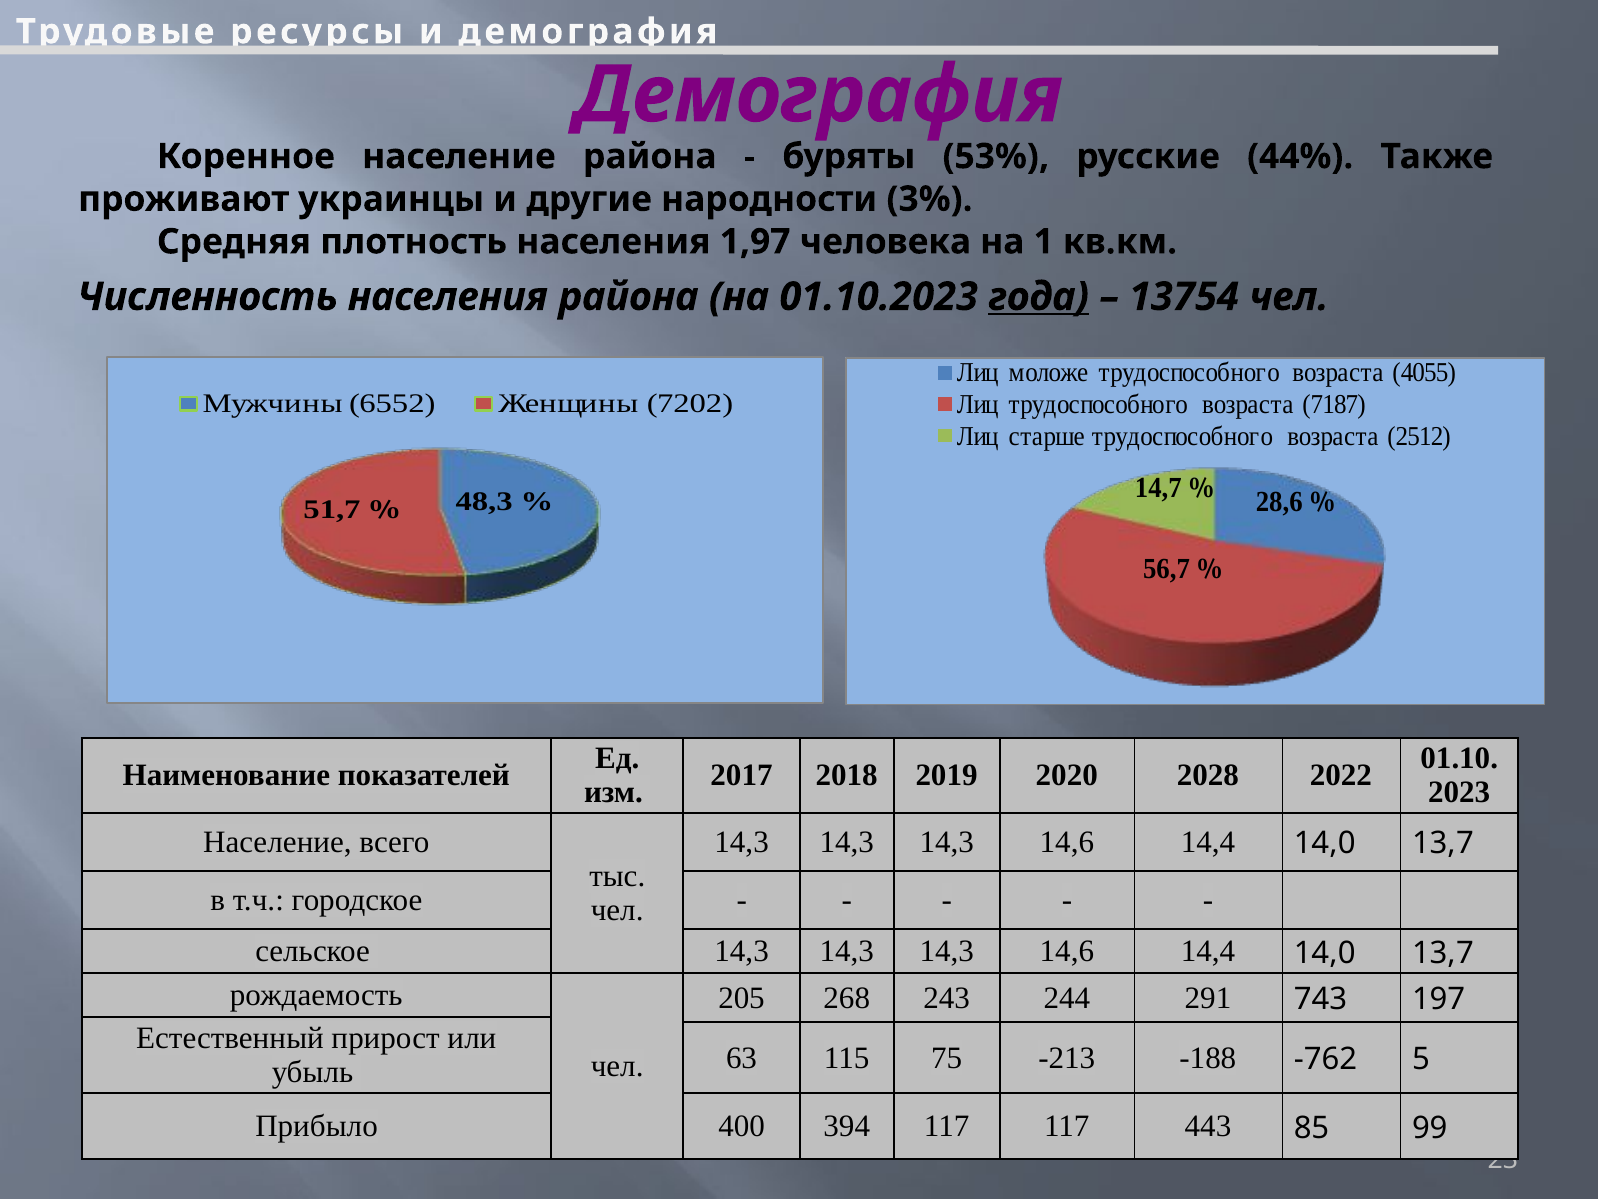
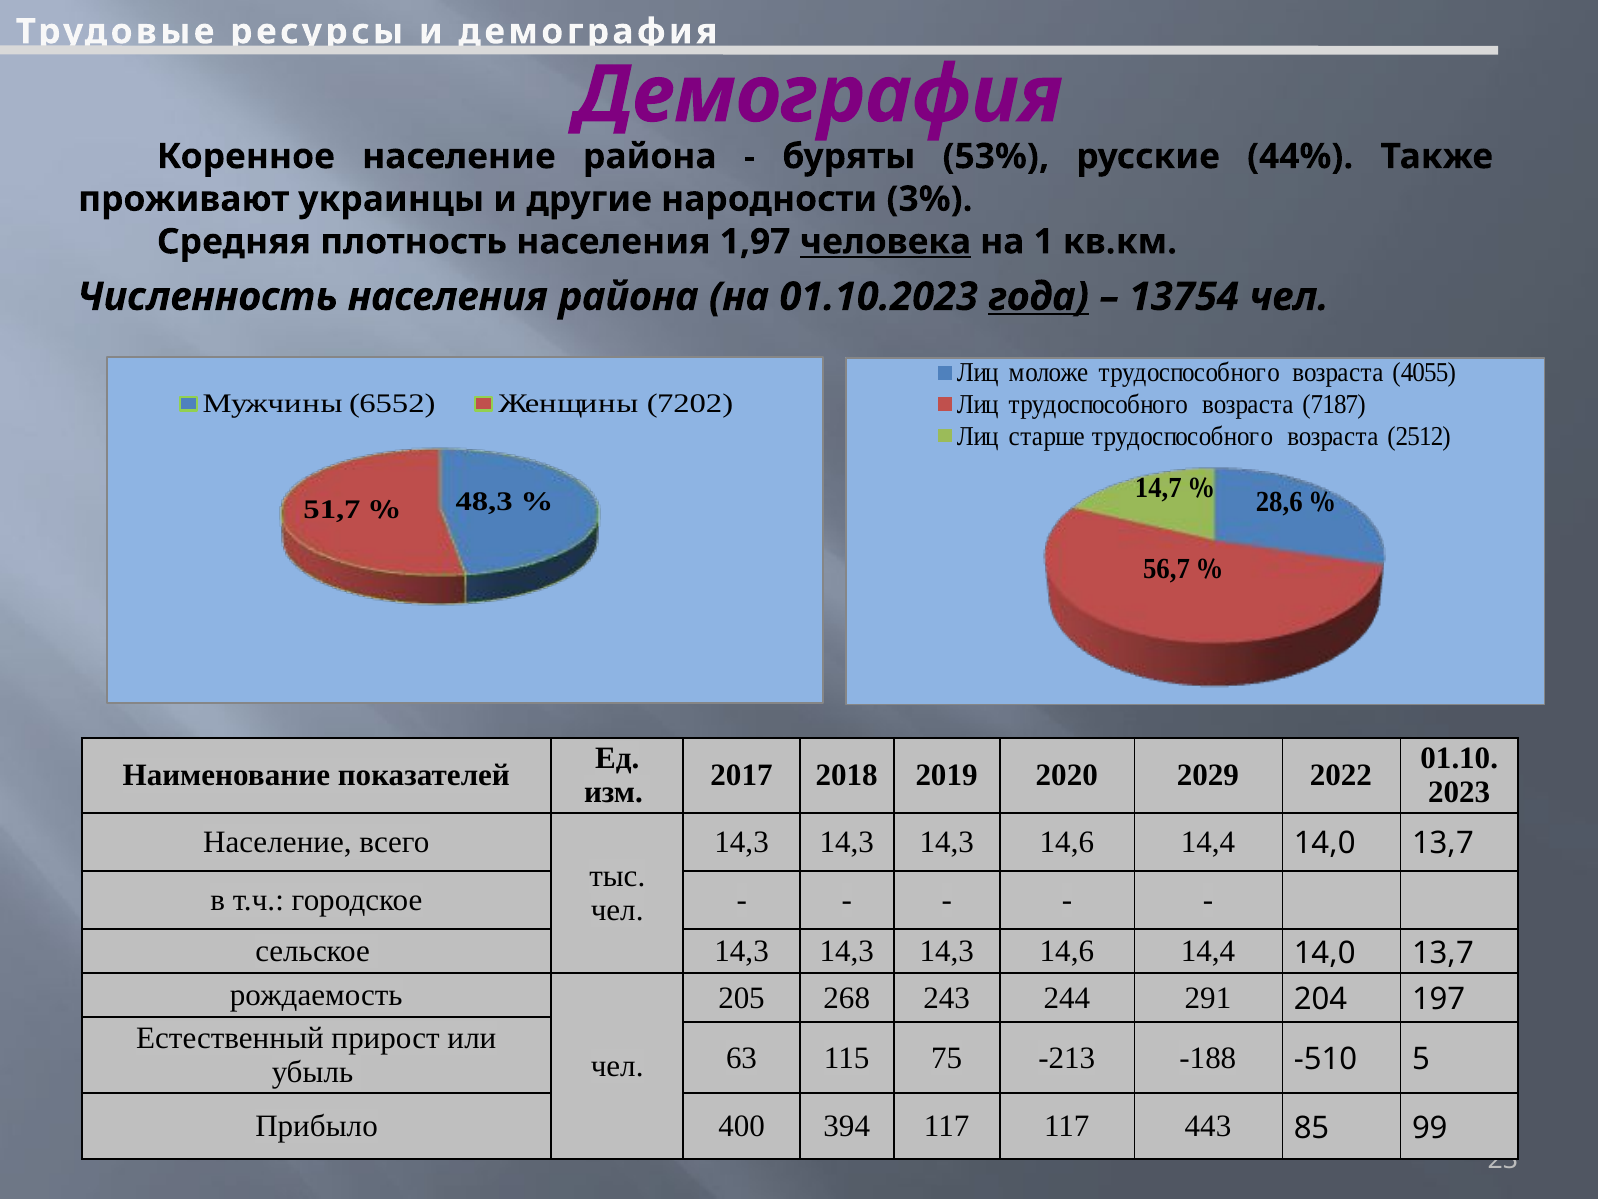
человека underline: none -> present (885, 242)
2028: 2028 -> 2029 (1208, 775)
743: 743 -> 204 (1320, 999)
-762: -762 -> -510 (1326, 1059)
